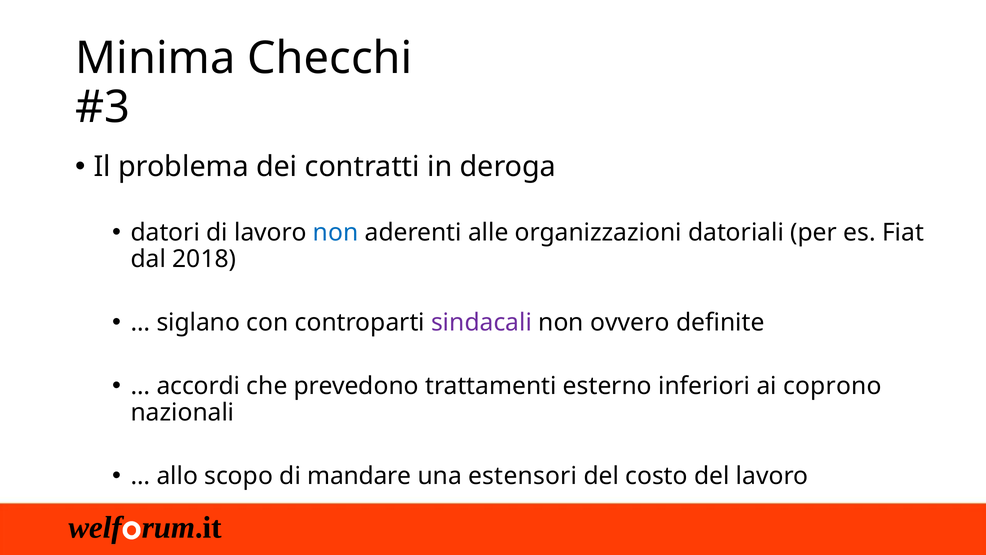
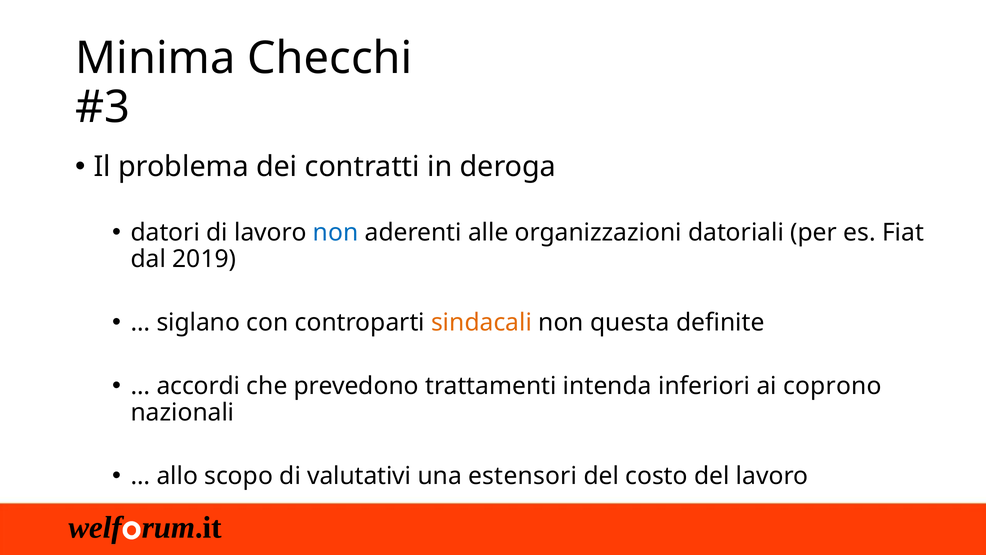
2018: 2018 -> 2019 (204, 259)
sindacali colour: purple -> orange (482, 322)
ovvero: ovvero -> questa (630, 322)
esterno: esterno -> intenda (607, 386)
mandare: mandare -> valutativi (359, 476)
